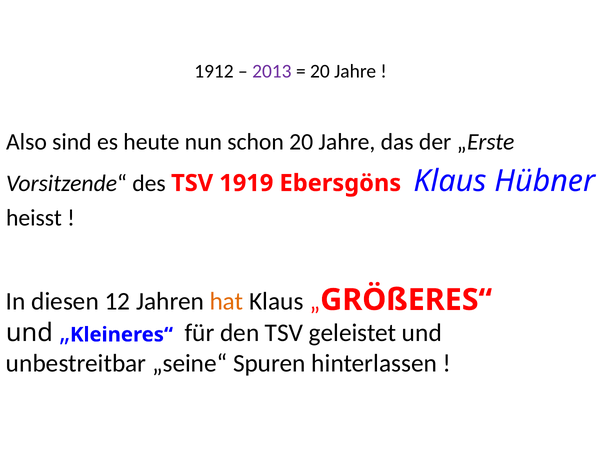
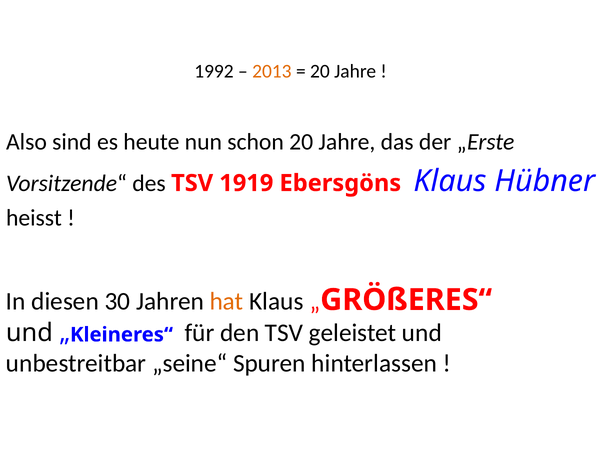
1912: 1912 -> 1992 (214, 71)
2013 colour: purple -> orange (272, 71)
12: 12 -> 30 (117, 301)
